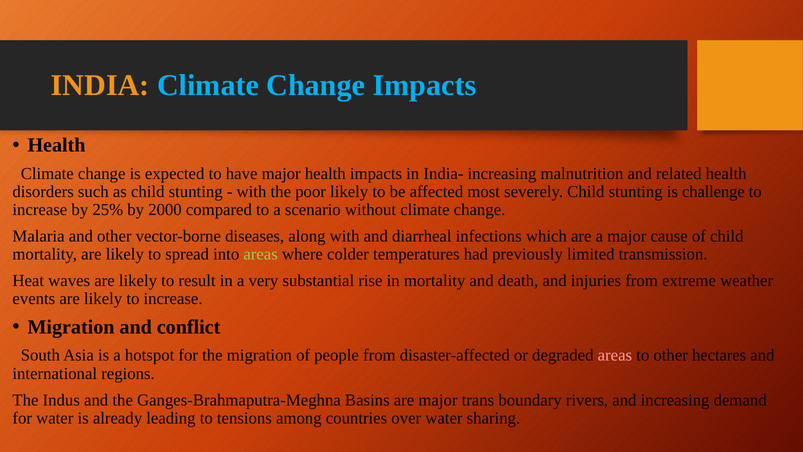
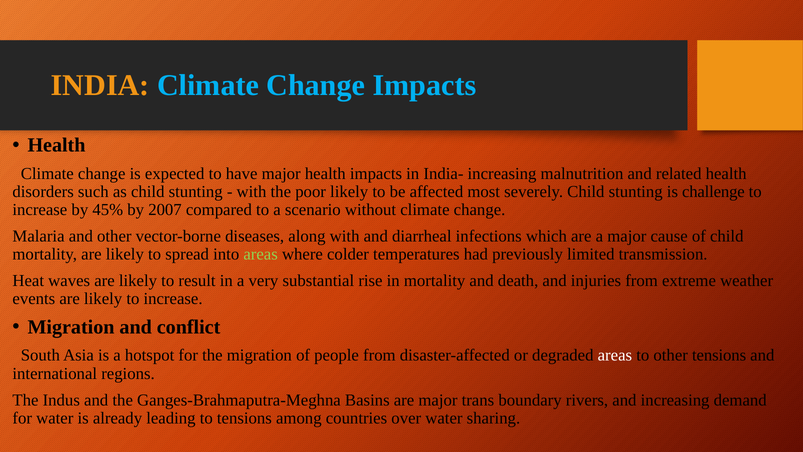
25%: 25% -> 45% (108, 210)
2000: 2000 -> 2007 (165, 210)
areas colour: pink -> white (615, 355)
other hectares: hectares -> tensions (719, 355)
